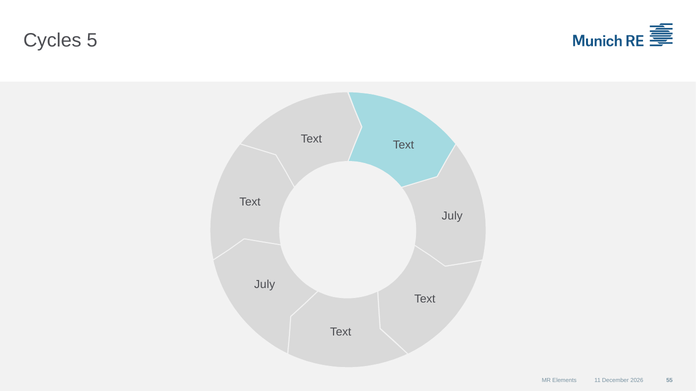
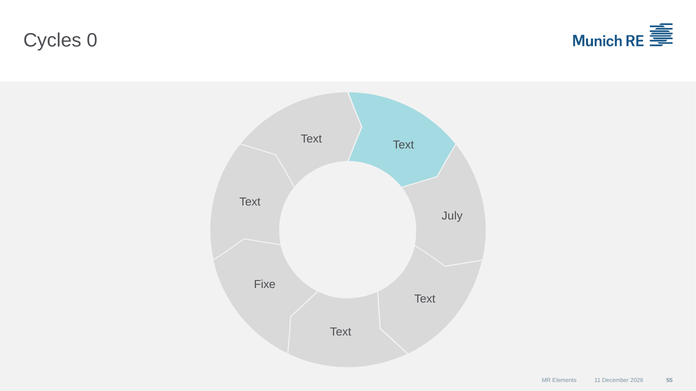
5: 5 -> 0 (92, 40)
July: July -> Fixe (265, 285)
